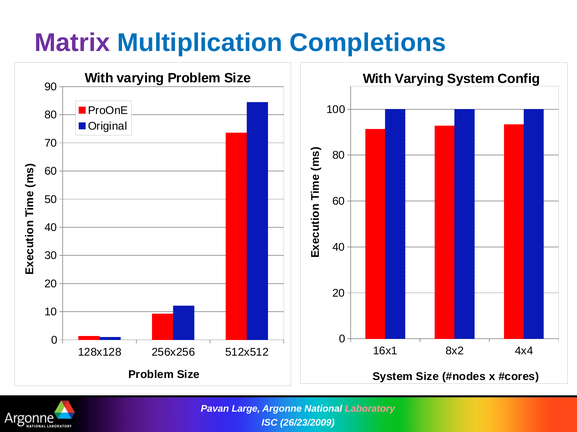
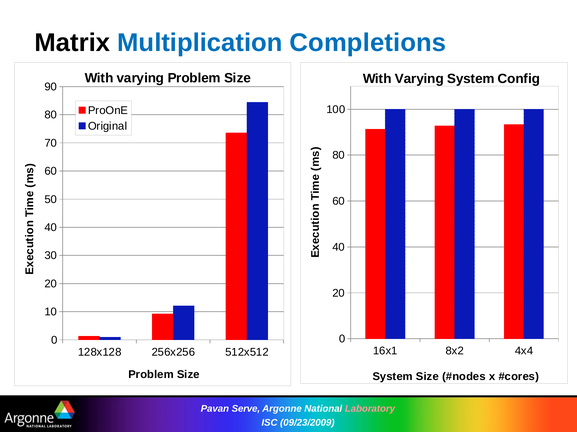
Matrix colour: purple -> black (72, 43)
Large: Large -> Serve (246, 409)
26/23/2009: 26/23/2009 -> 09/23/2009 (307, 423)
